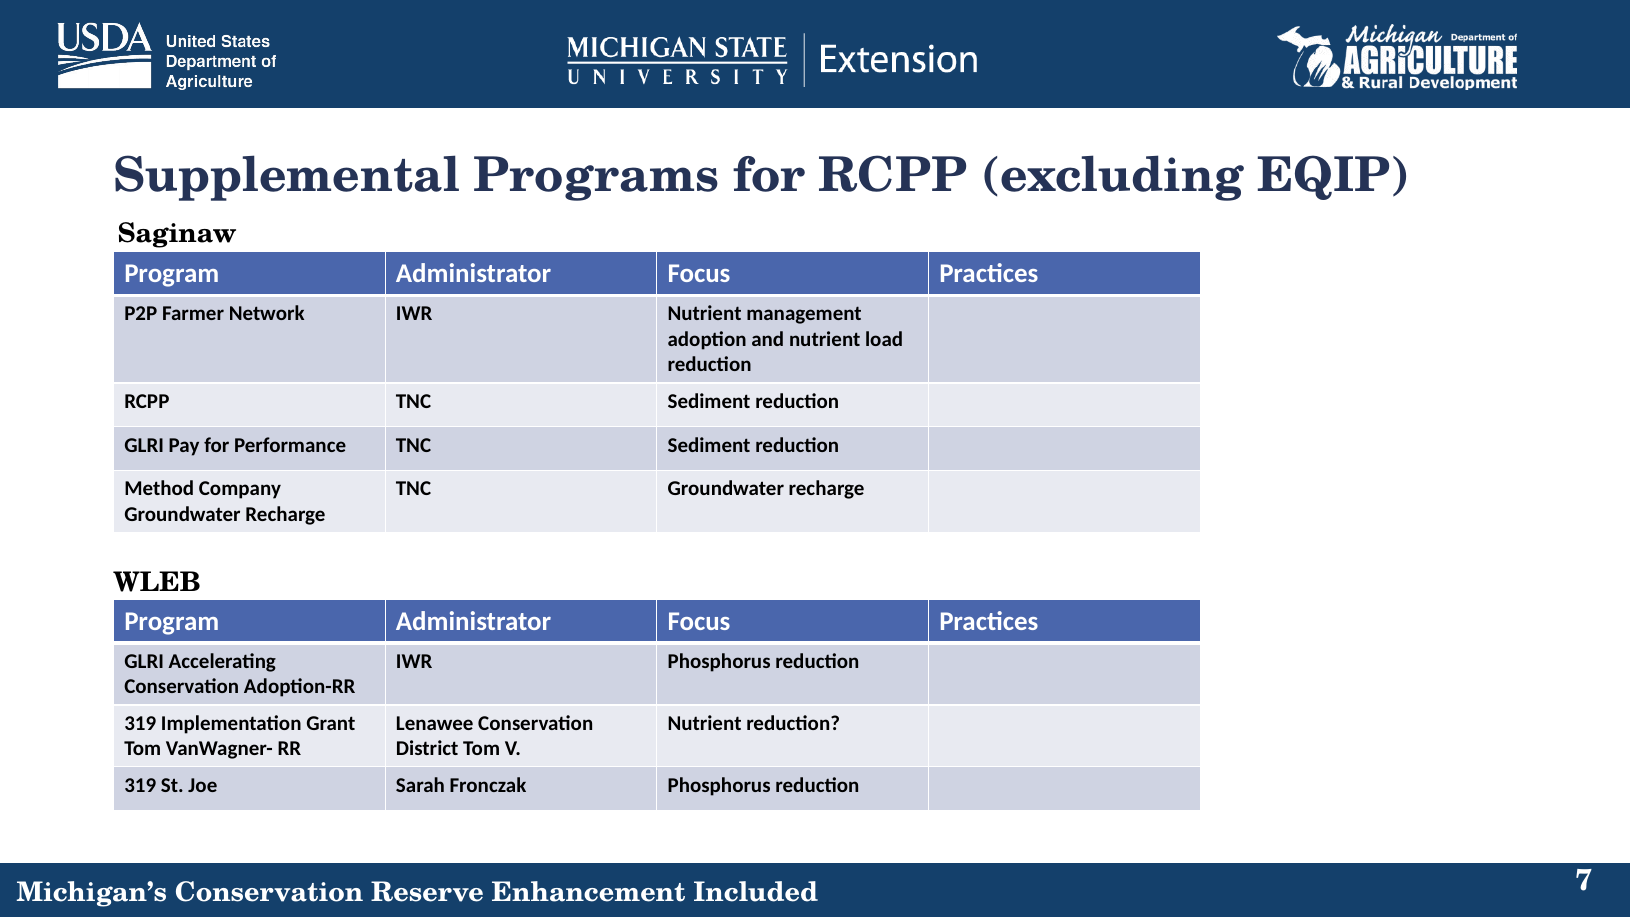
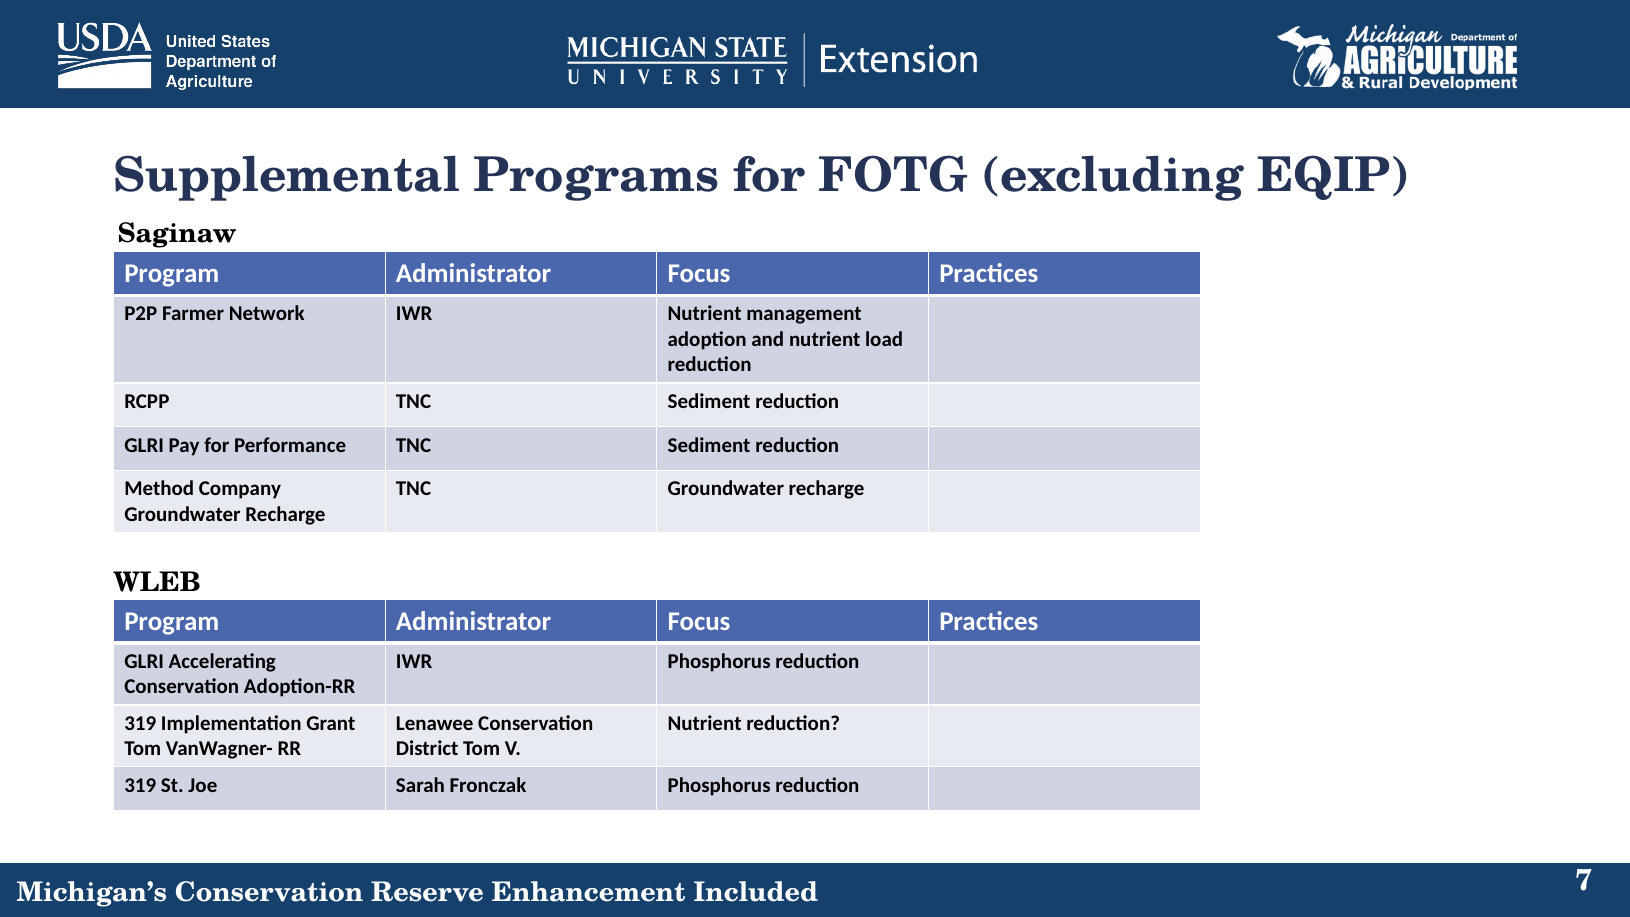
for RCPP: RCPP -> FOTG (893, 176)
